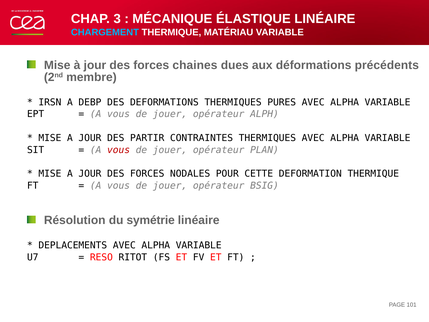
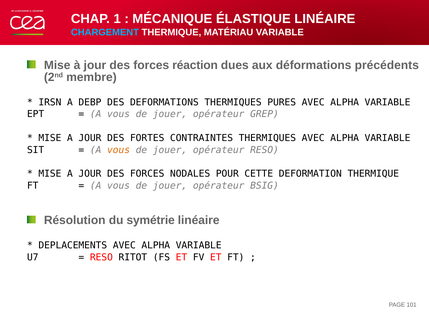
3: 3 -> 1 (117, 19)
chaines: chaines -> réaction (195, 65)
ALPH: ALPH -> GREP (264, 114)
PARTIR: PARTIR -> FORTES (147, 138)
vous colour: red -> orange (119, 150)
opérateur PLAN: PLAN -> RESO (264, 150)
